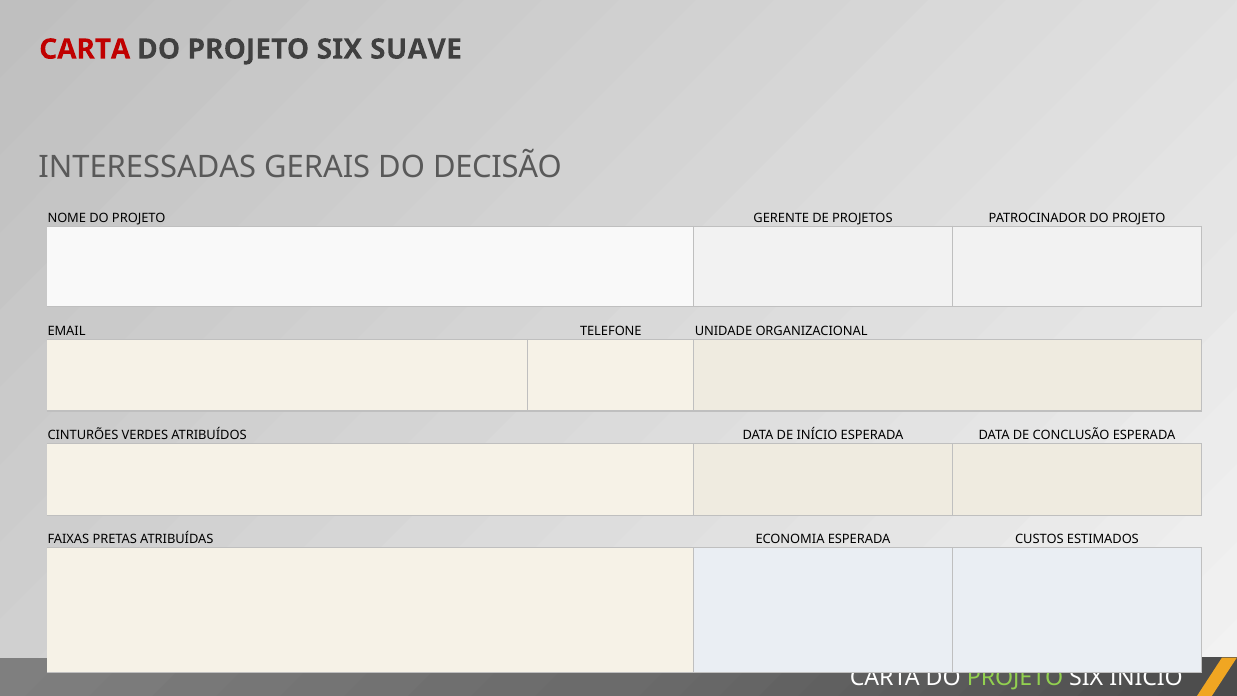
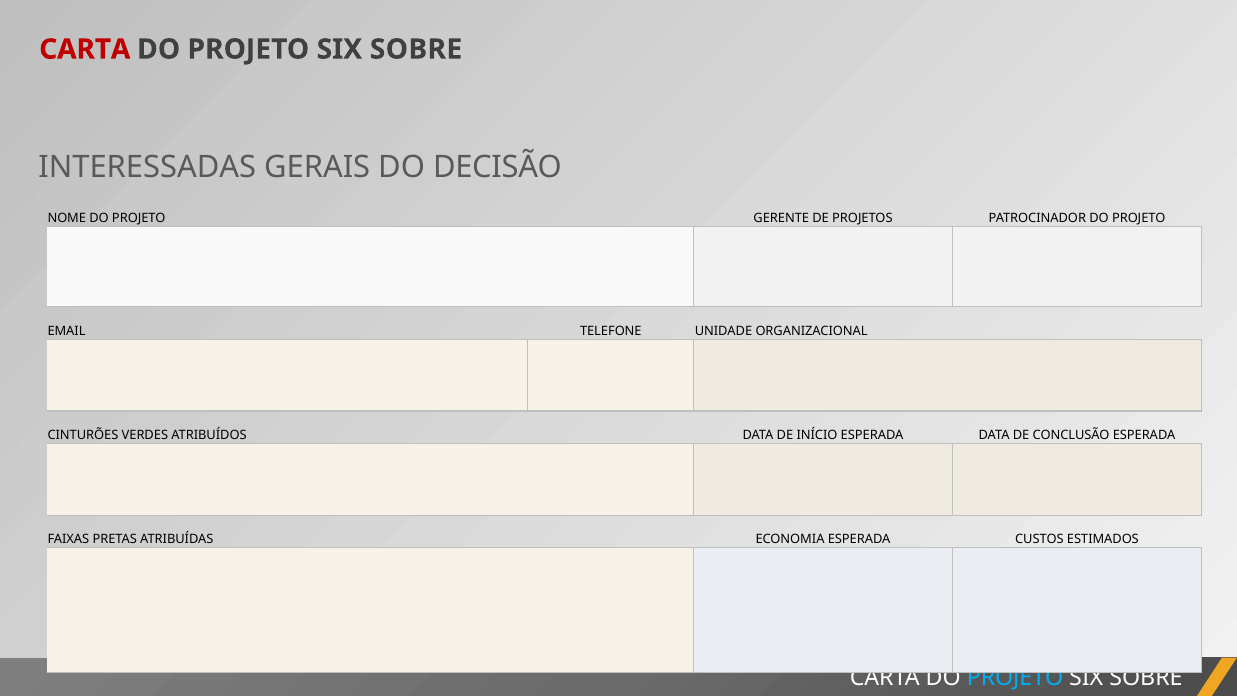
SUAVE: SUAVE -> SOBRE (416, 49)
PROJETO colour: light green -> light blue (1015, 677)
INÍCIO: INÍCIO -> SOBRE (1146, 677)
